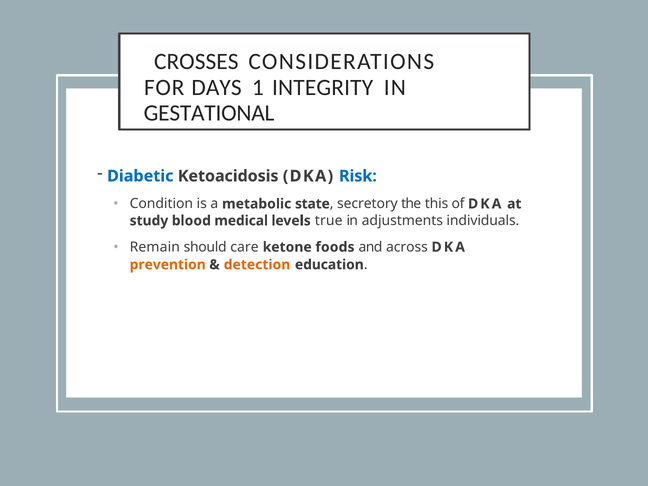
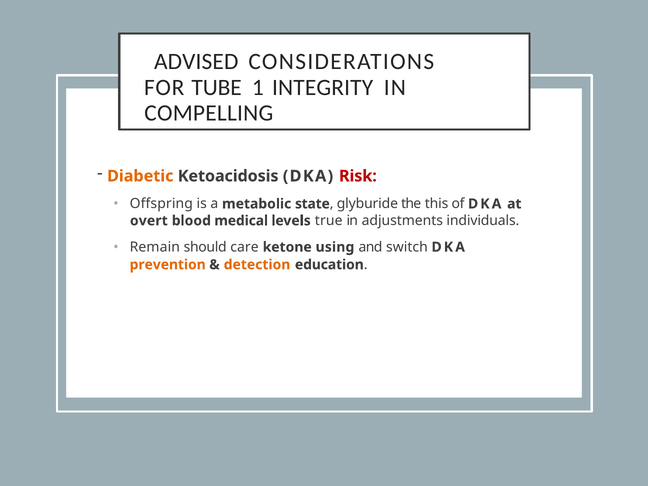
CROSSES: CROSSES -> ADVISED (196, 62)
DAYS: DAYS -> TUBE (217, 87)
GESTATIONAL: GESTATIONAL -> COMPELLING (209, 113)
Diabetic colour: blue -> orange (140, 176)
Risk colour: blue -> red (358, 176)
Condition: Condition -> Offspring (161, 204)
secretory: secretory -> glyburide (367, 204)
study: study -> overt (149, 221)
foods: foods -> using (335, 247)
across: across -> switch (407, 247)
